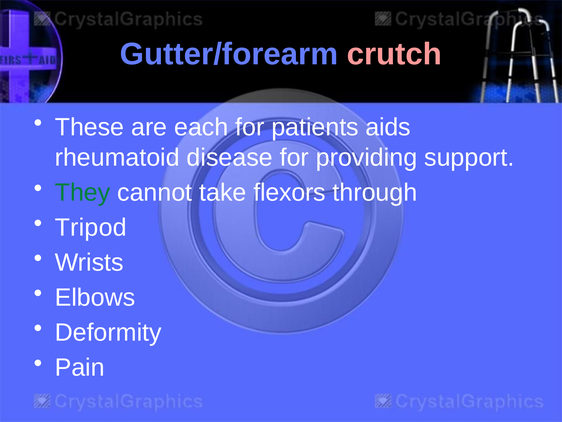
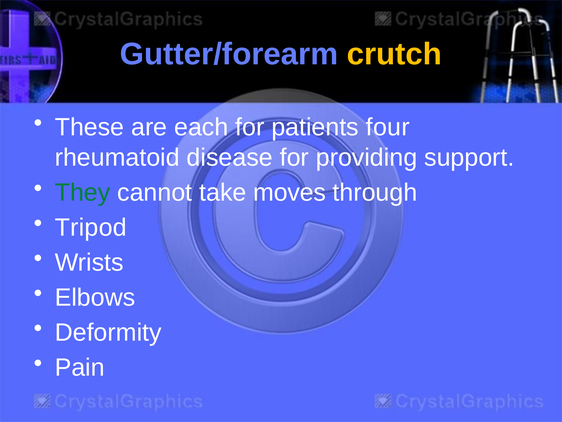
crutch colour: pink -> yellow (394, 54)
aids: aids -> four (388, 127)
flexors: flexors -> moves (290, 192)
